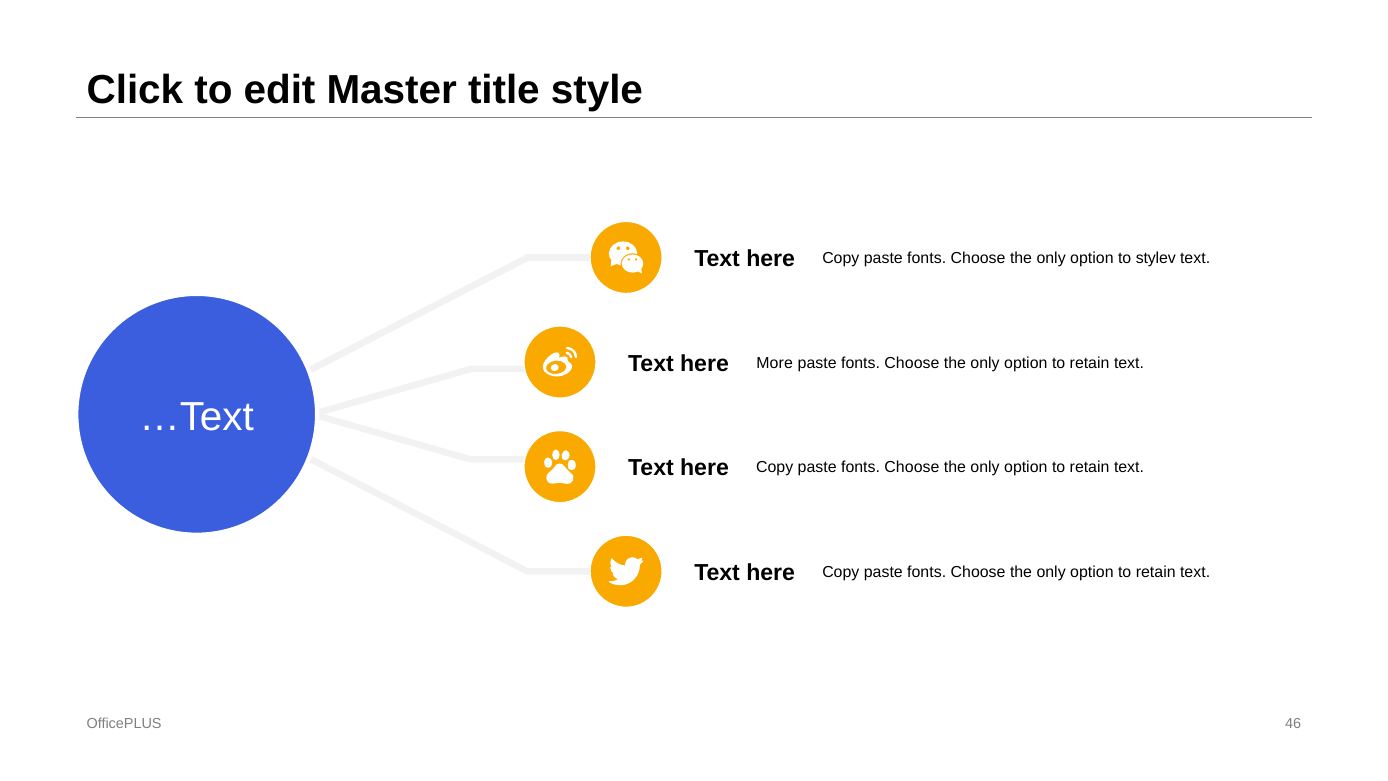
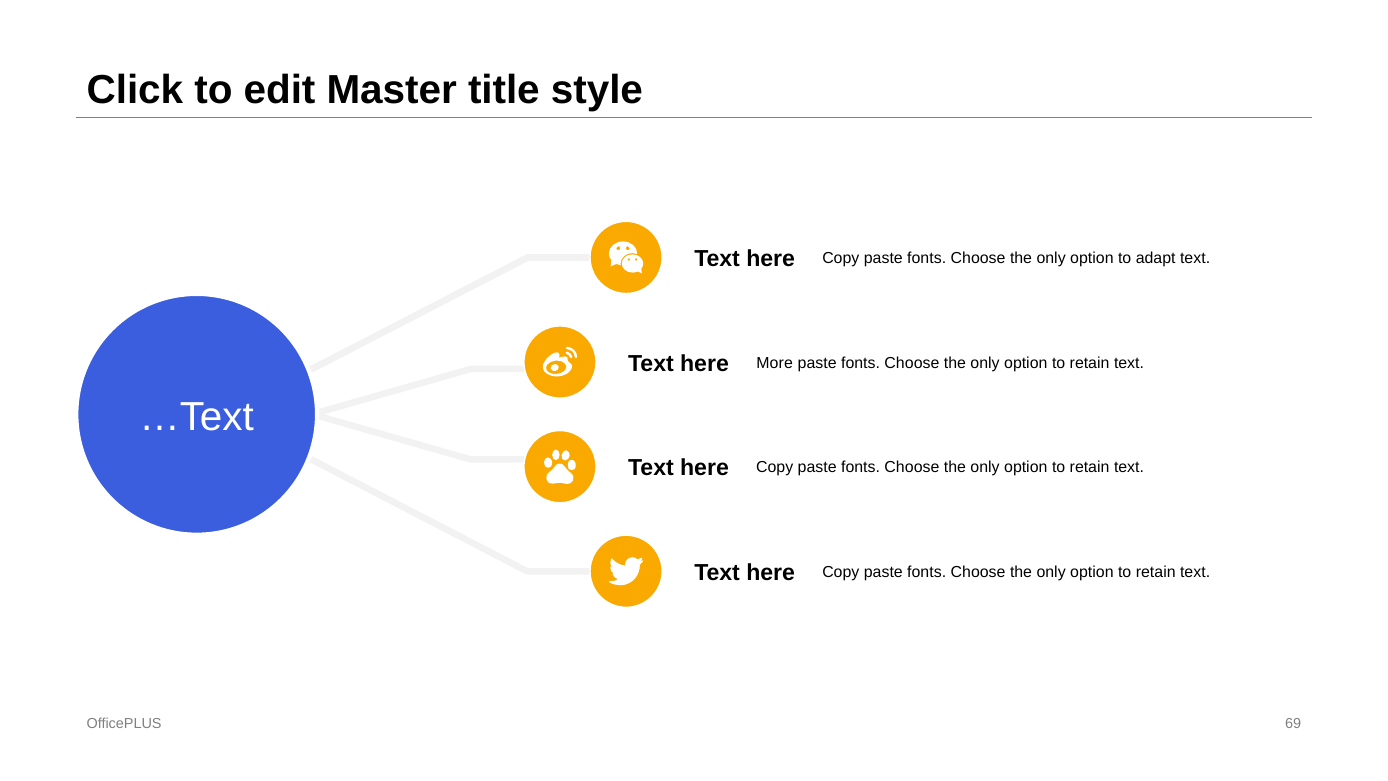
stylev: stylev -> adapt (1156, 258)
46: 46 -> 69 (1293, 723)
